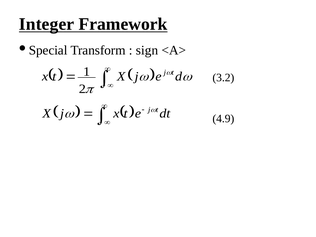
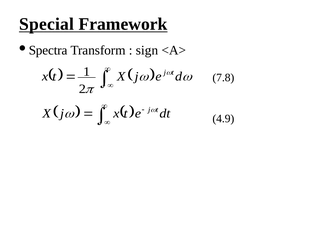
Integer: Integer -> Special (47, 24)
Special: Special -> Spectra (48, 50)
3.2: 3.2 -> 7.8 (223, 78)
